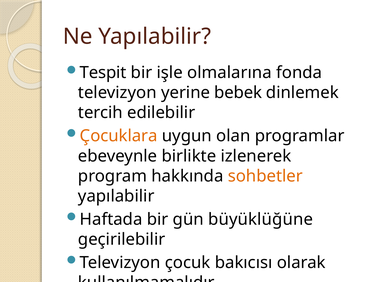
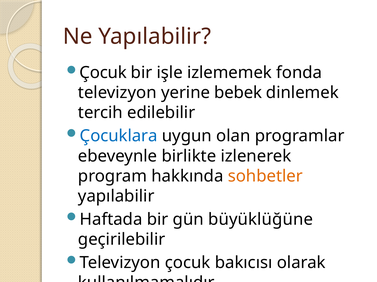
Tespit: Tespit -> Çocuk (103, 73)
olmalarına: olmalarına -> izlememek (229, 73)
Çocuklara colour: orange -> blue (119, 136)
